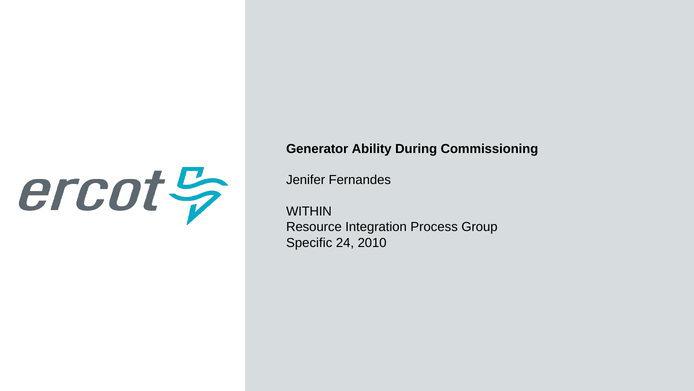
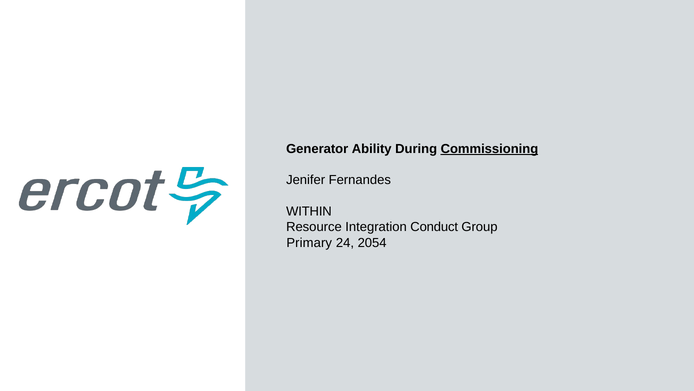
Commissioning underline: none -> present (489, 149)
Process: Process -> Conduct (434, 227)
Specific: Specific -> Primary (309, 242)
2010: 2010 -> 2054 (372, 242)
